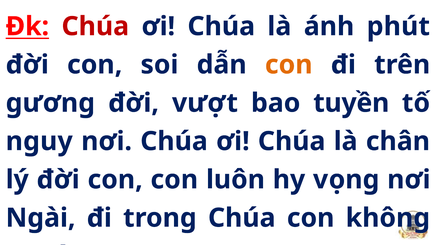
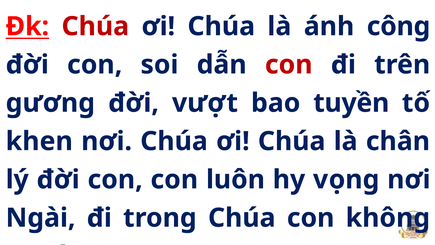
phút: phút -> công (399, 26)
con colour: orange -> red (289, 65)
nguy: nguy -> khen (39, 141)
